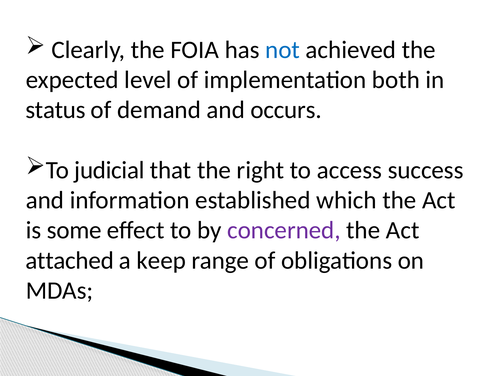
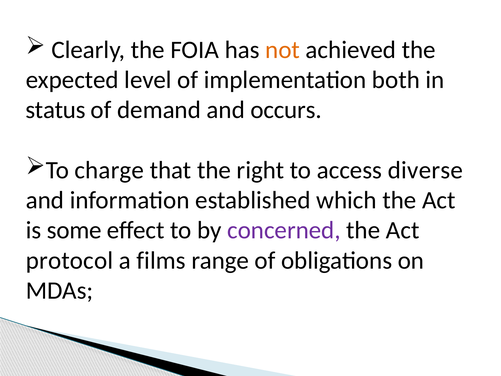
not colour: blue -> orange (283, 50)
judicial: judicial -> charge (109, 170)
success: success -> diverse (425, 170)
attached: attached -> protocol (70, 260)
keep: keep -> films (161, 260)
